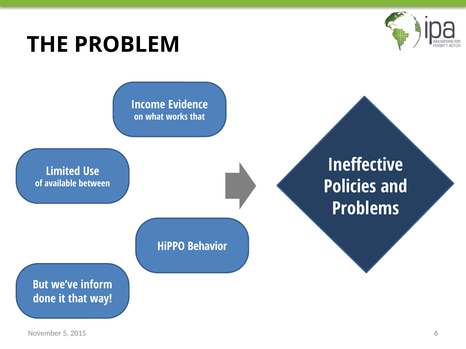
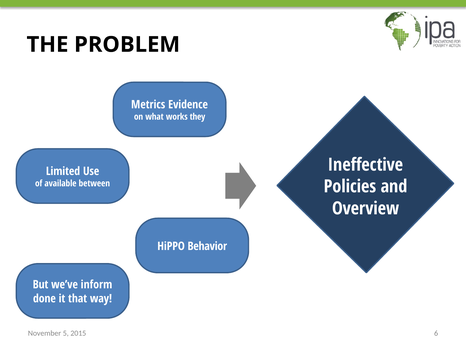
Income: Income -> Metrics (148, 105)
works that: that -> they (197, 117)
Problems: Problems -> Overview (366, 209)
